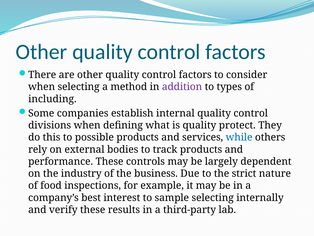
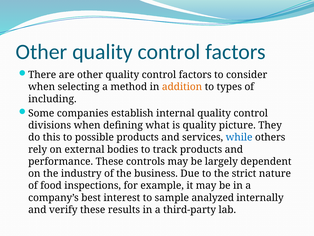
addition colour: purple -> orange (182, 87)
protect: protect -> picture (237, 125)
sample selecting: selecting -> analyzed (213, 197)
